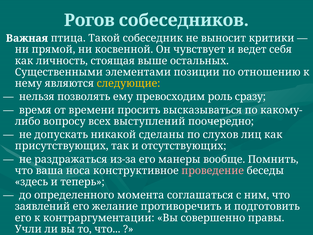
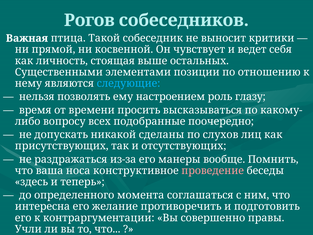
следующие colour: yellow -> light blue (128, 83)
превосходим: превосходим -> настроением (170, 97)
сразу: сразу -> глазу (250, 97)
выступлений: выступлений -> подобранные (149, 121)
заявлений: заявлений -> интересна (42, 206)
